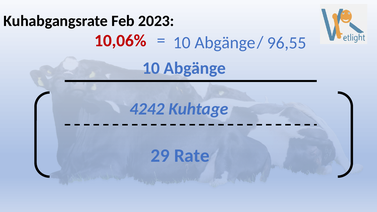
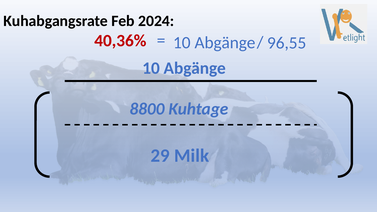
2023: 2023 -> 2024 (156, 21)
10,06%: 10,06% -> 40,36% (120, 41)
4242: 4242 -> 8800 (147, 109)
Rate: Rate -> Milk (192, 156)
